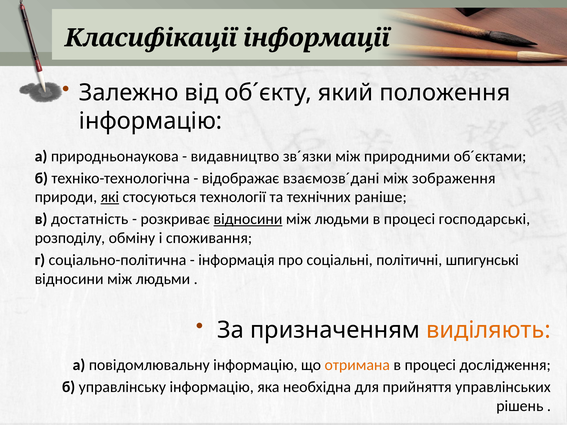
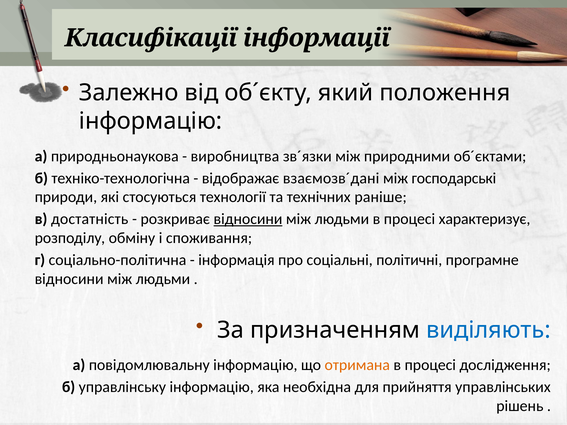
видавництво: видавництво -> виробництва (235, 156)
зображення: зображення -> господарські (454, 178)
які underline: present -> none (110, 197)
господарські: господарські -> характеризує (485, 219)
шпигунські: шпигунські -> програмне (482, 260)
виділяють colour: orange -> blue (488, 330)
